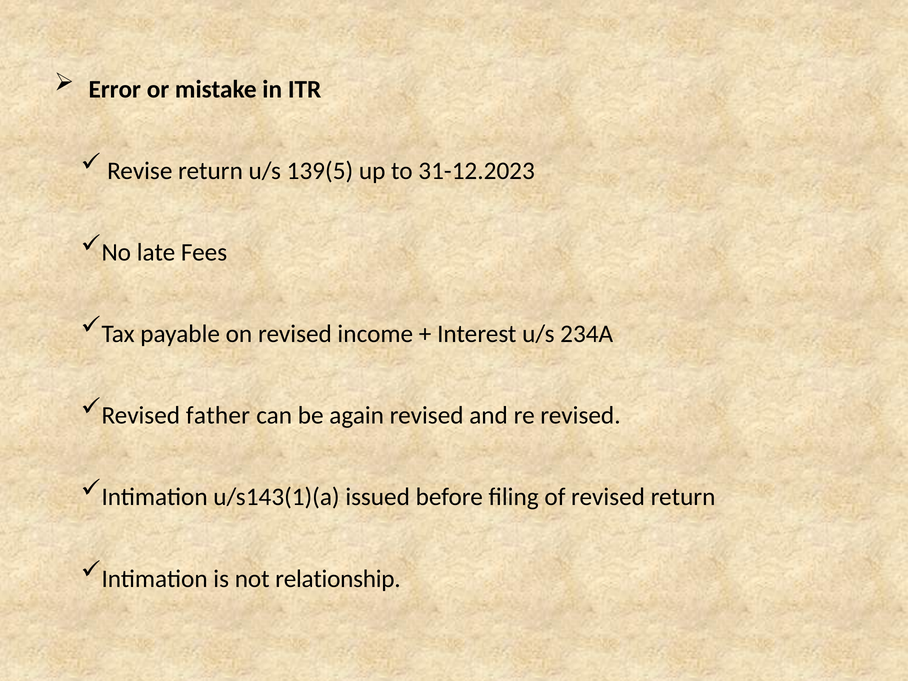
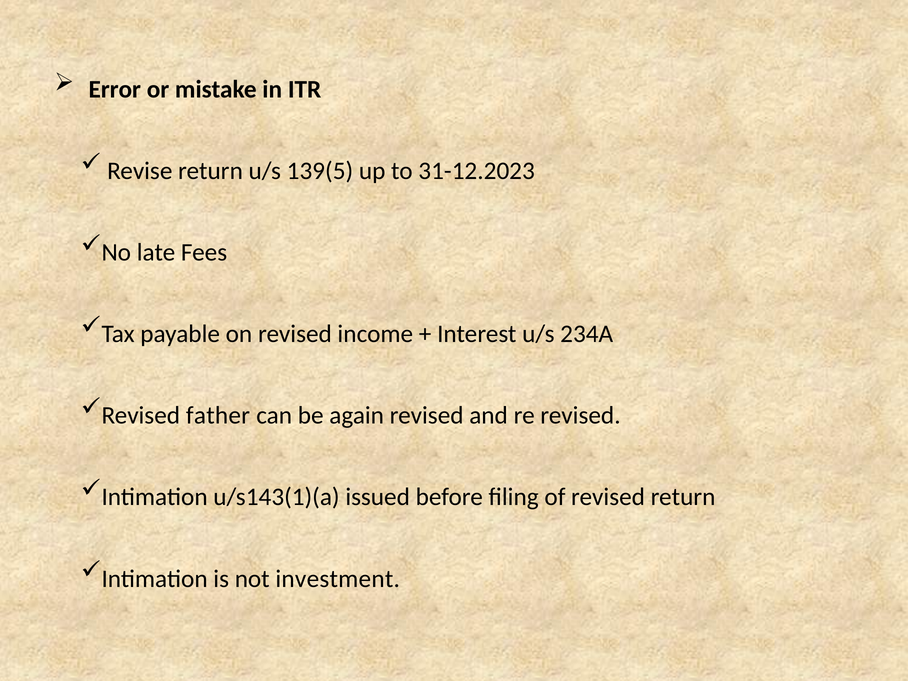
relationship: relationship -> investment (338, 579)
